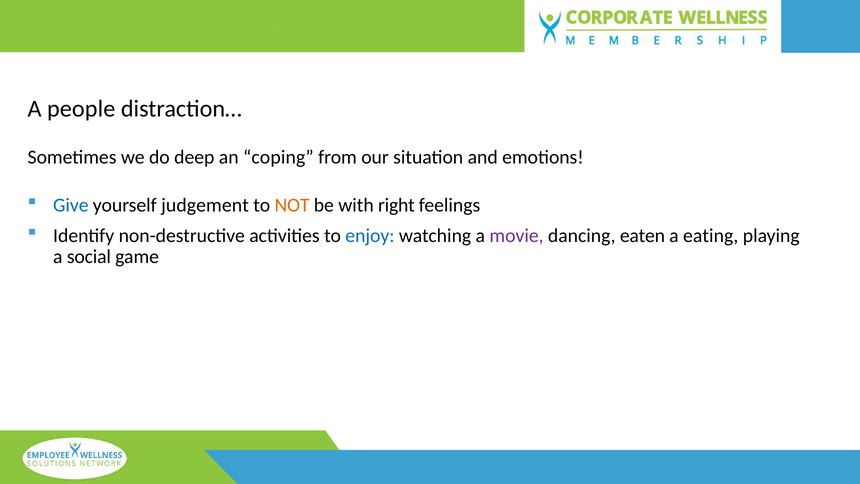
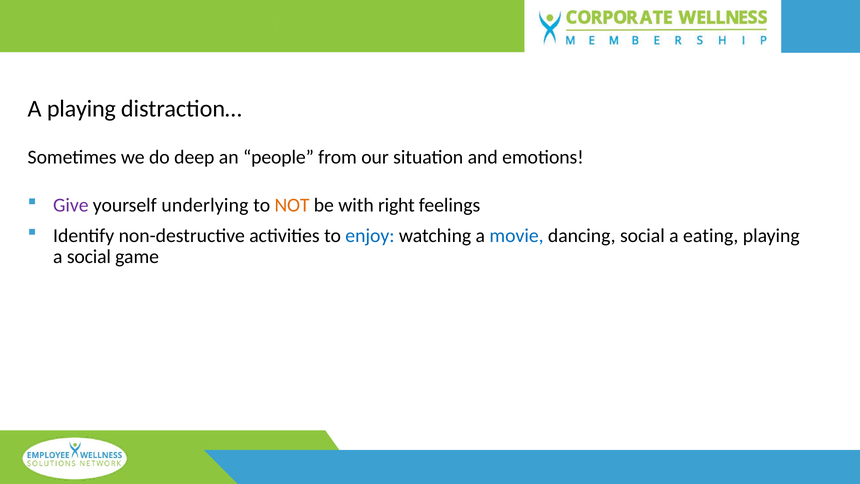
A people: people -> playing (81, 109)
coping: coping -> people (278, 157)
Give colour: blue -> purple (71, 205)
judgement: judgement -> underlying (205, 205)
movie colour: purple -> blue (517, 235)
dancing eaten: eaten -> social (642, 235)
